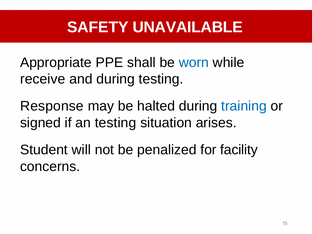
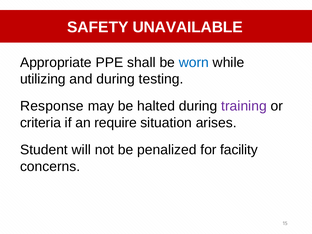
receive: receive -> utilizing (43, 79)
training colour: blue -> purple (244, 106)
signed: signed -> criteria (41, 123)
an testing: testing -> require (116, 123)
